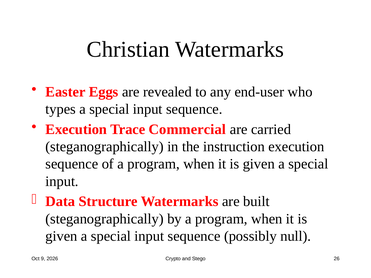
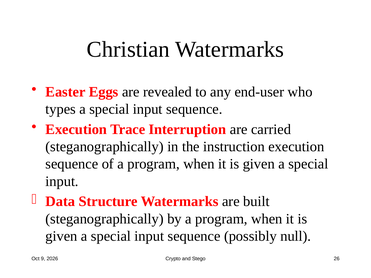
Commercial: Commercial -> Interruption (187, 129)
